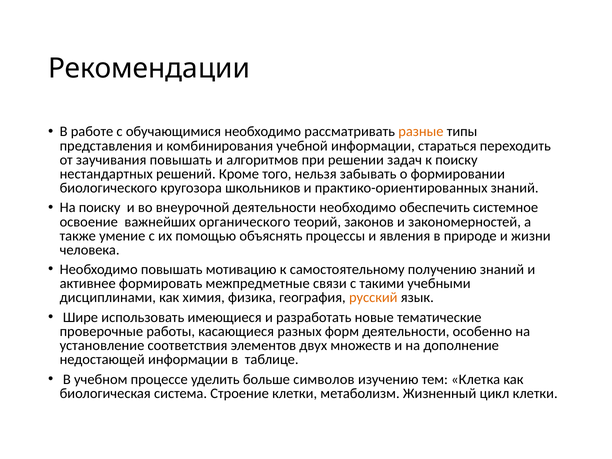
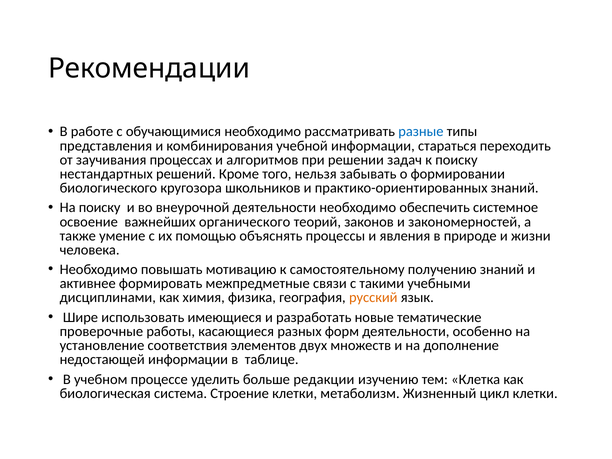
разные colour: orange -> blue (421, 132)
заучивания повышать: повышать -> процессах (181, 160)
символов: символов -> редакции (324, 379)
